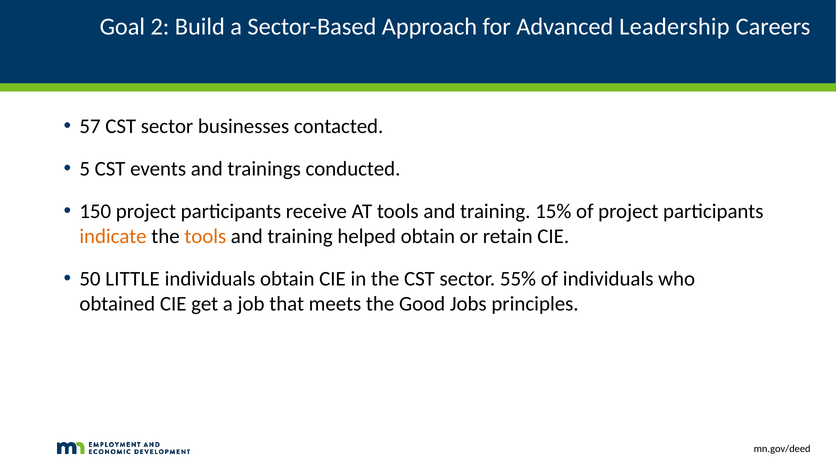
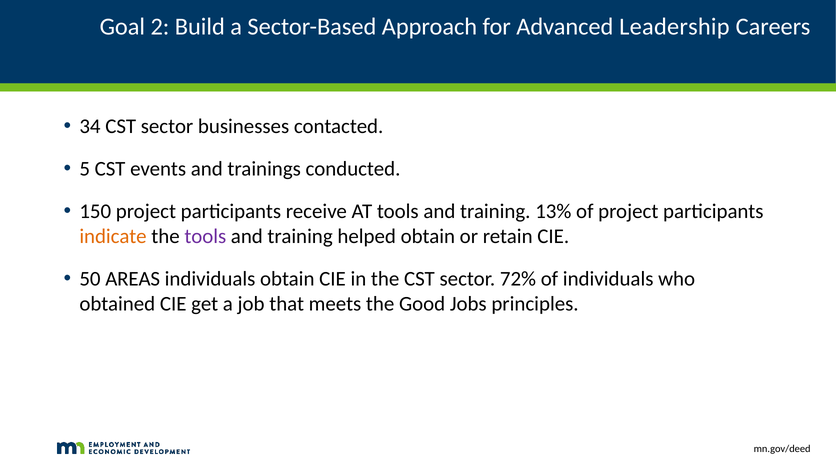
57: 57 -> 34 (90, 126)
15%: 15% -> 13% (553, 212)
tools colour: orange -> purple (205, 237)
LITTLE: LITTLE -> AREAS (133, 279)
55%: 55% -> 72% (518, 279)
